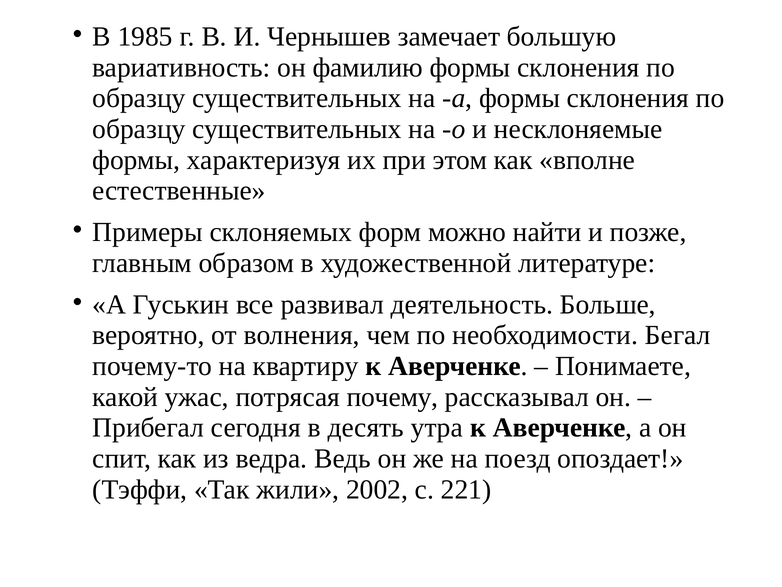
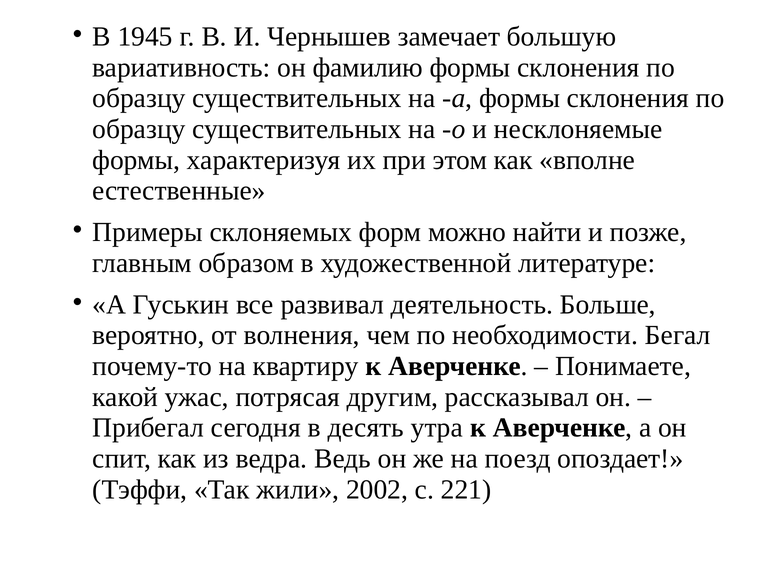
1985: 1985 -> 1945 (145, 37)
почему: почему -> другим (393, 397)
